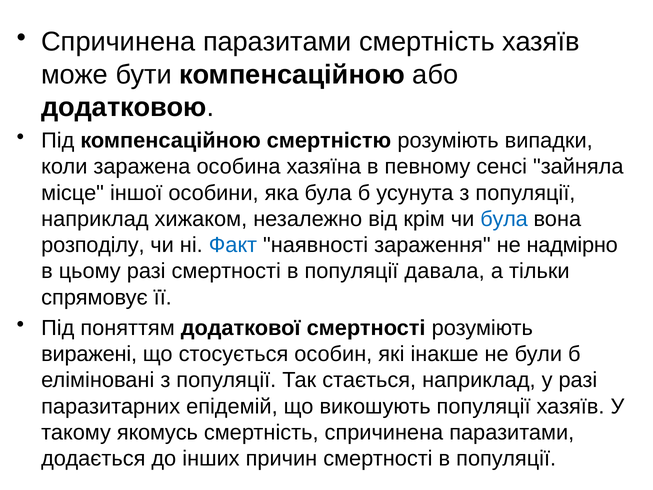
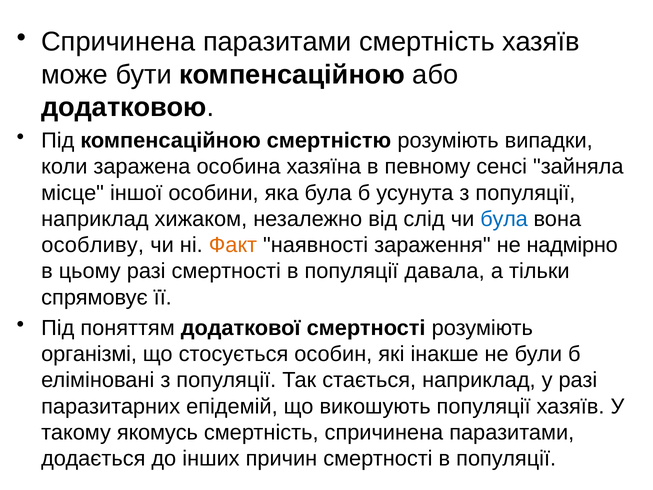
крім: крім -> слід (424, 219)
розподілу: розподілу -> особливу (93, 245)
Факт colour: blue -> orange (233, 245)
виражені: виражені -> організмі (89, 354)
